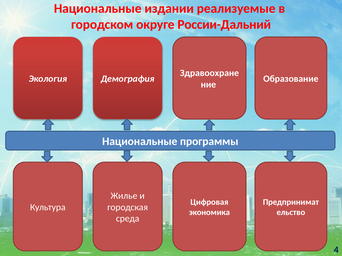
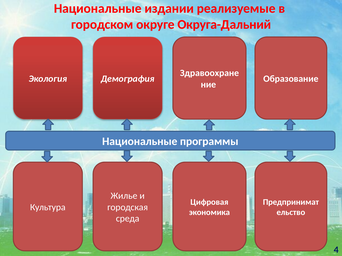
России-Дальний: России-Дальний -> Округа-Дальний (224, 25)
